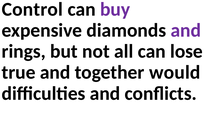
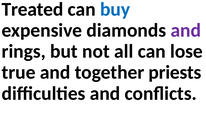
Control: Control -> Treated (32, 9)
buy colour: purple -> blue (115, 9)
would: would -> priests (175, 72)
